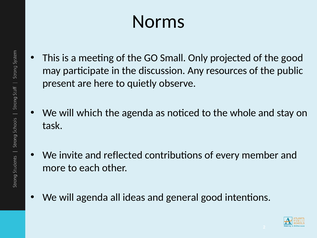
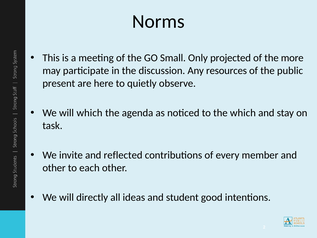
the good: good -> more (292, 58)
the whole: whole -> which (243, 113)
more: more -> other (54, 168)
will agenda: agenda -> directly (92, 197)
general: general -> student (182, 197)
